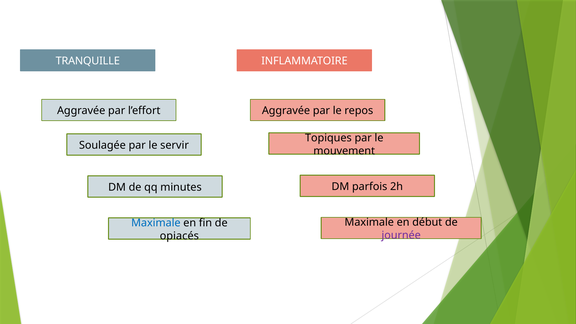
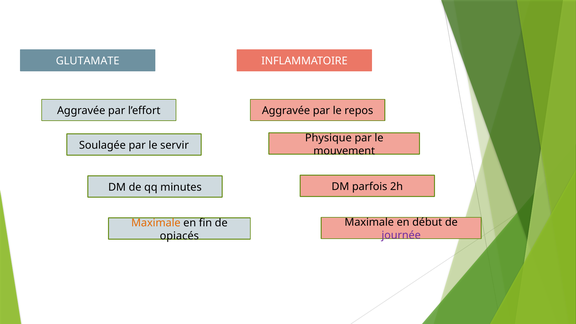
TRANQUILLE: TRANQUILLE -> GLUTAMATE (88, 61)
Topiques: Topiques -> Physique (328, 138)
Maximale colour: blue -> orange (156, 223)
